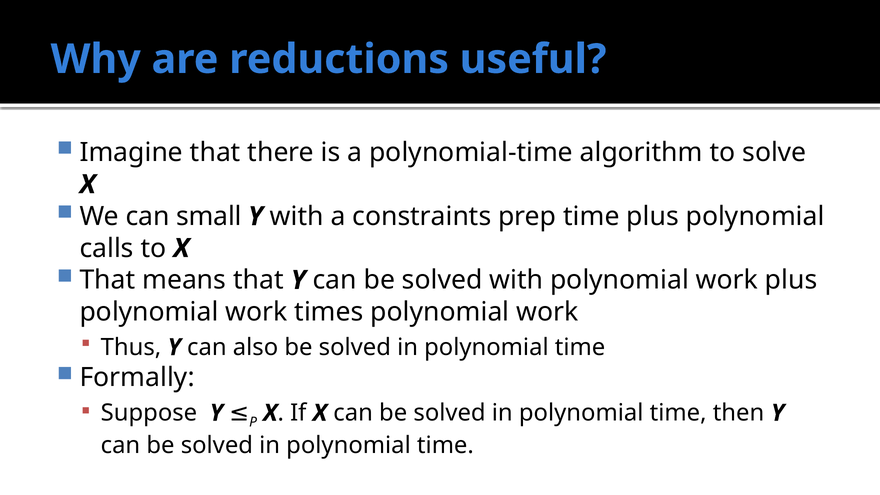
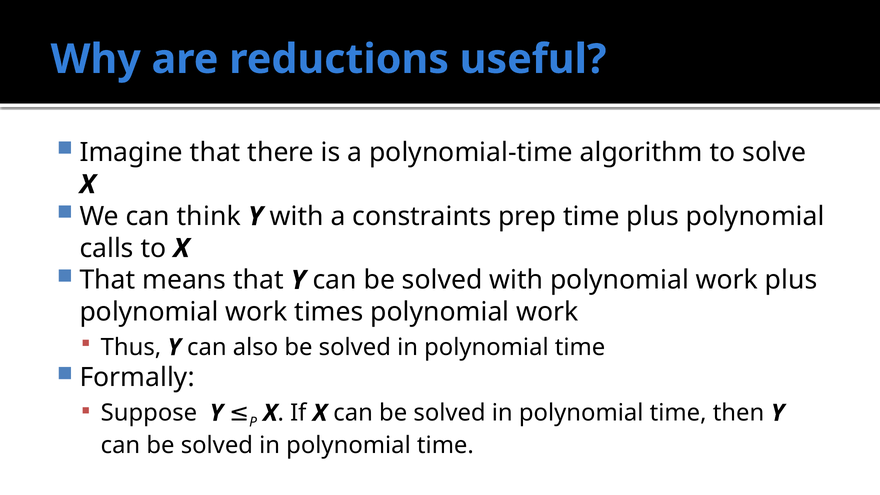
small: small -> think (209, 216)
